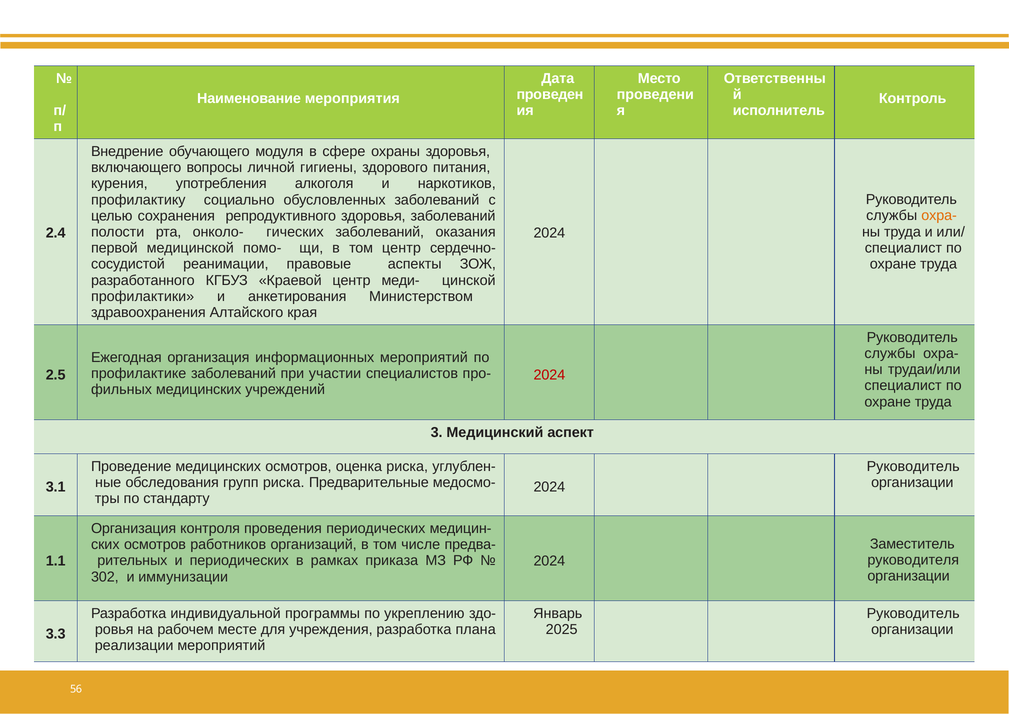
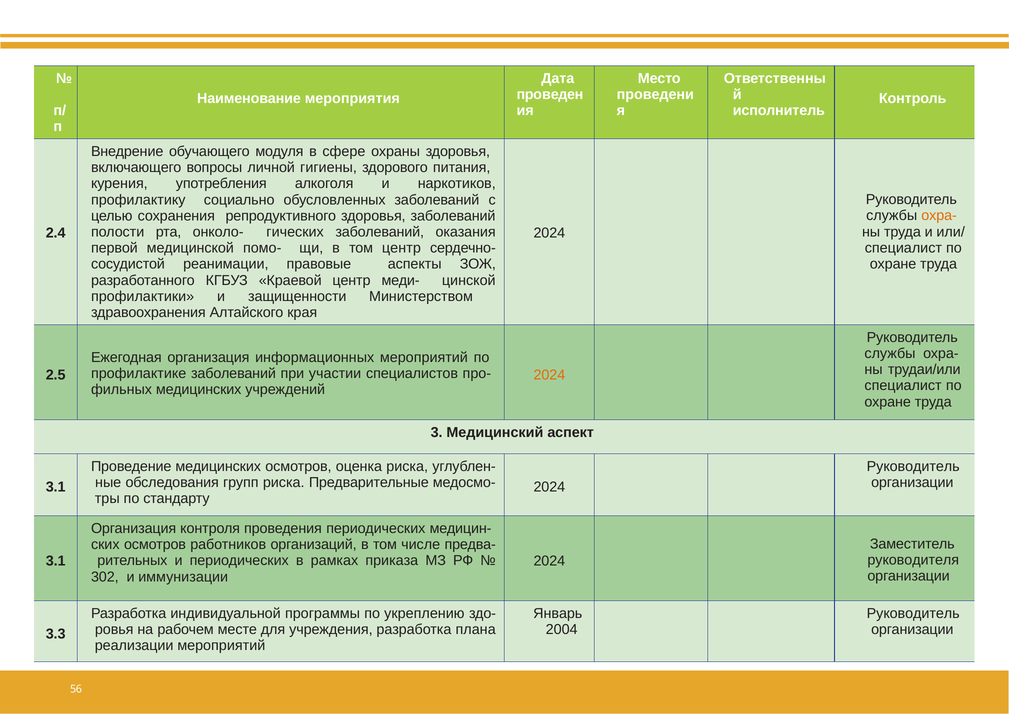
анкетирования: анкетирования -> защищенности (297, 296)
2024 colour: red -> orange (549, 375)
1.1: 1.1 -> 3.1 (56, 560)
2025: 2025 -> 2004 (562, 629)
